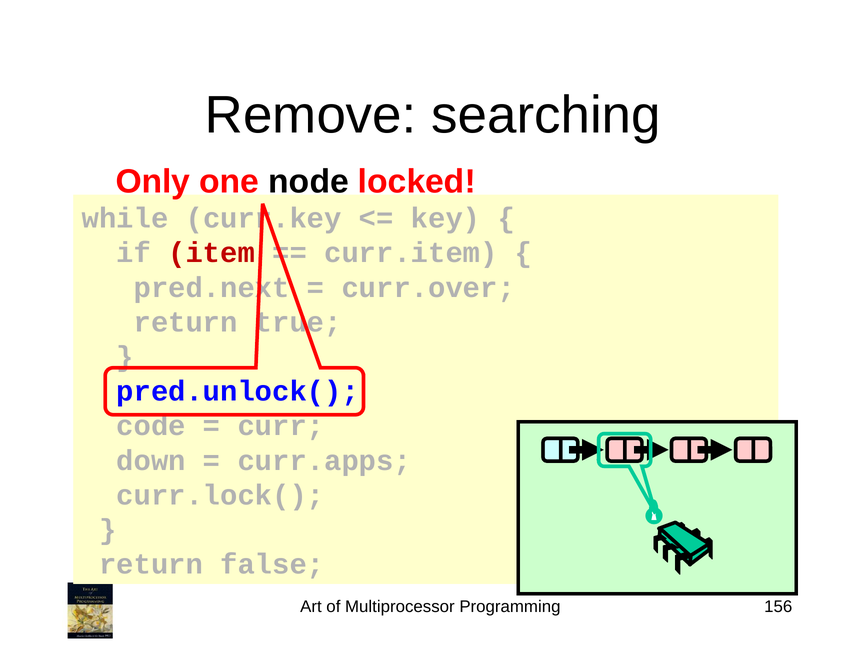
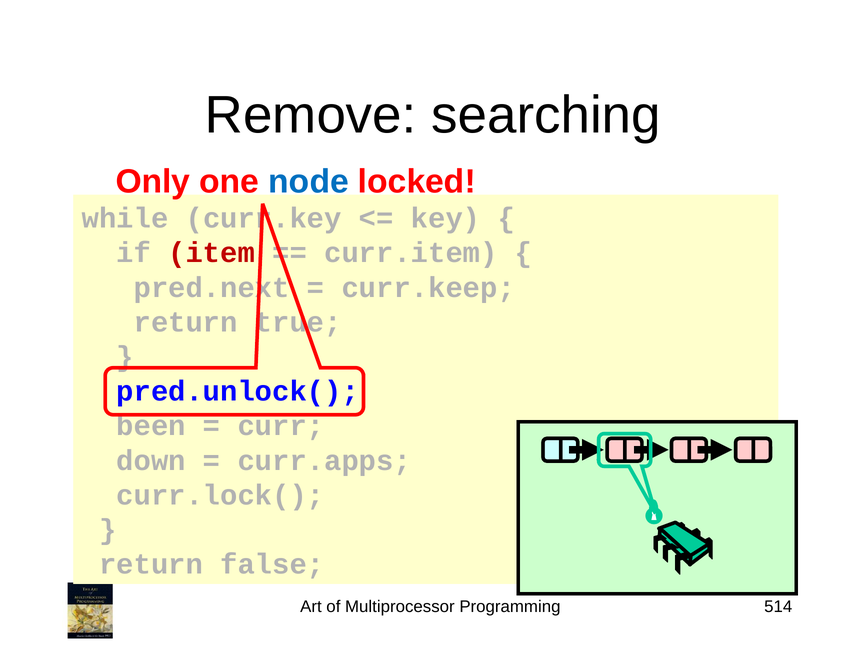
node colour: black -> blue (309, 182)
curr.over: curr.over -> curr.keep (428, 288)
code: code -> been (151, 426)
156: 156 -> 514 (778, 607)
